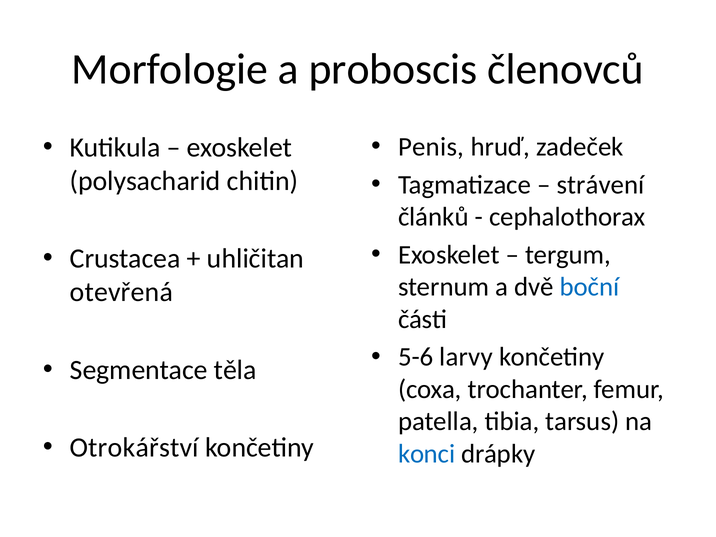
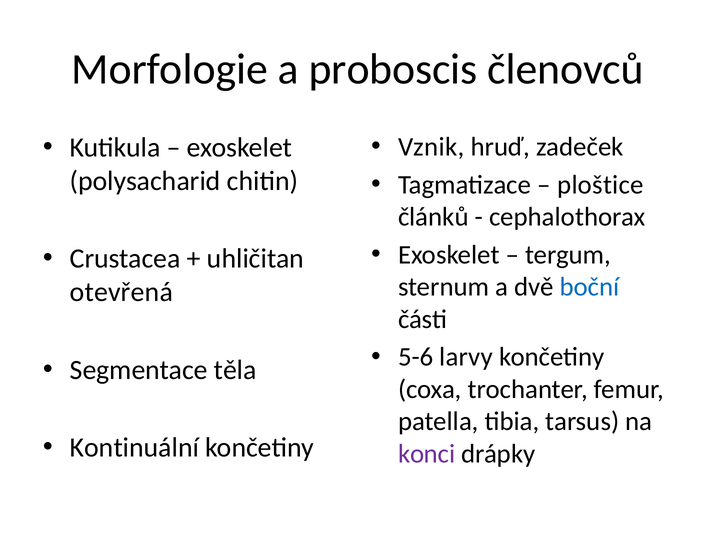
Penis: Penis -> Vznik (431, 147)
strávení: strávení -> ploštice (600, 185)
Otrokářství: Otrokářství -> Kontinuální (134, 448)
konci colour: blue -> purple (427, 454)
